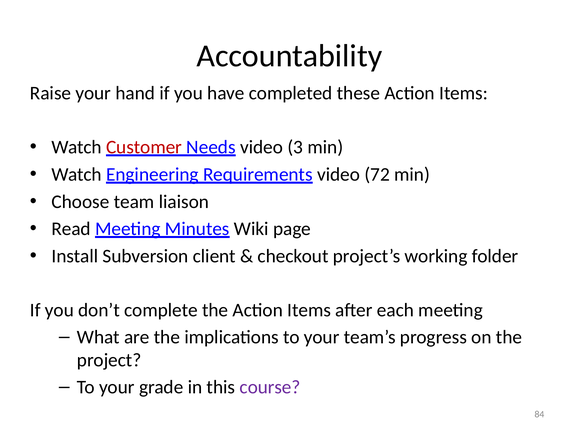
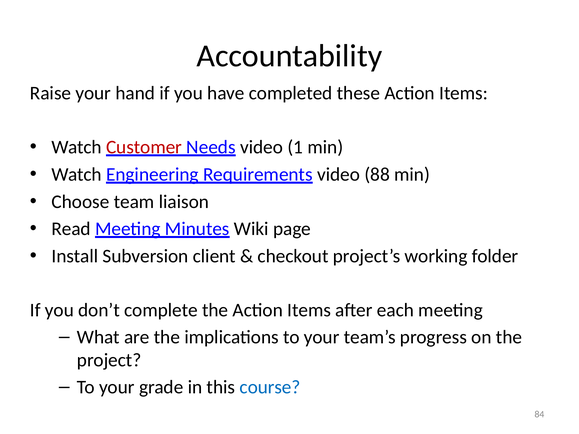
3: 3 -> 1 (295, 147)
72: 72 -> 88 (377, 174)
course colour: purple -> blue (270, 387)
